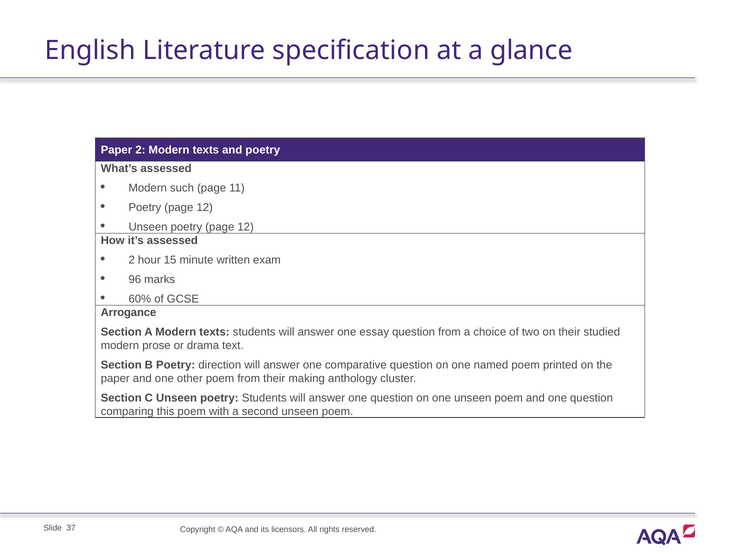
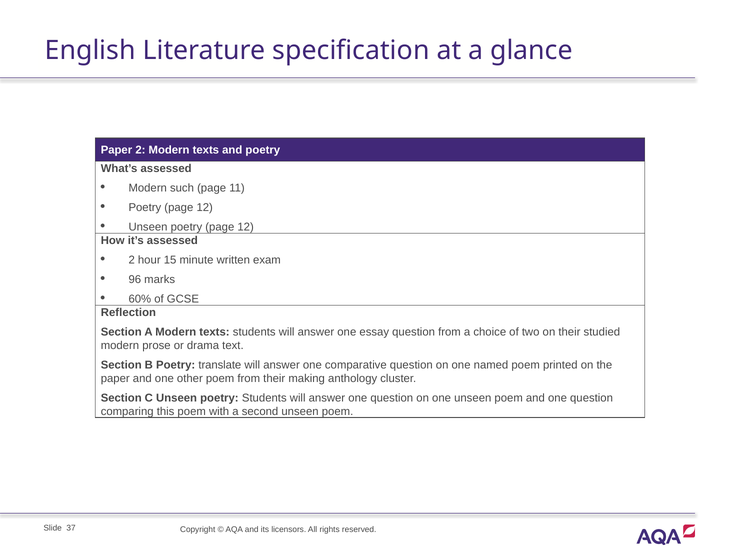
Arrogance: Arrogance -> Reflection (128, 313)
direction: direction -> translate (220, 365)
